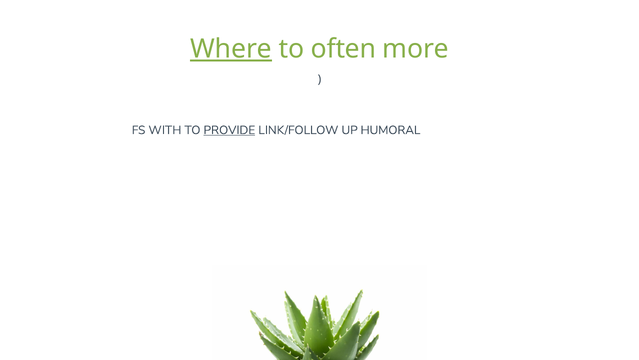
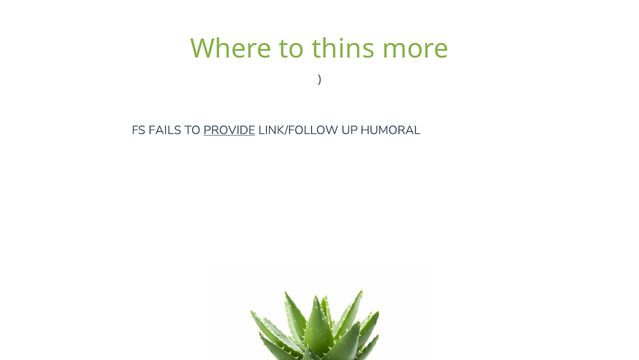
Where underline: present -> none (231, 49)
often: often -> thins (343, 49)
WITH: WITH -> FAILS (165, 130)
